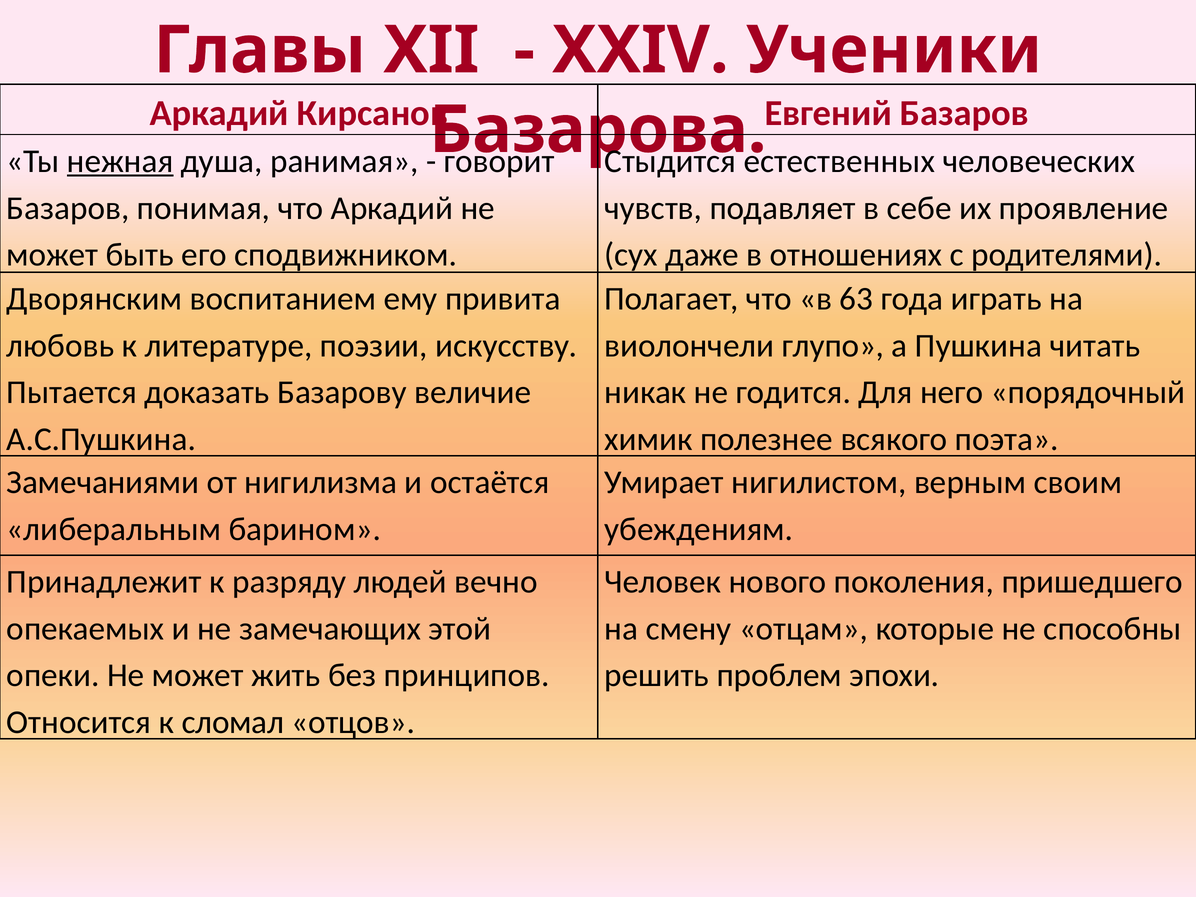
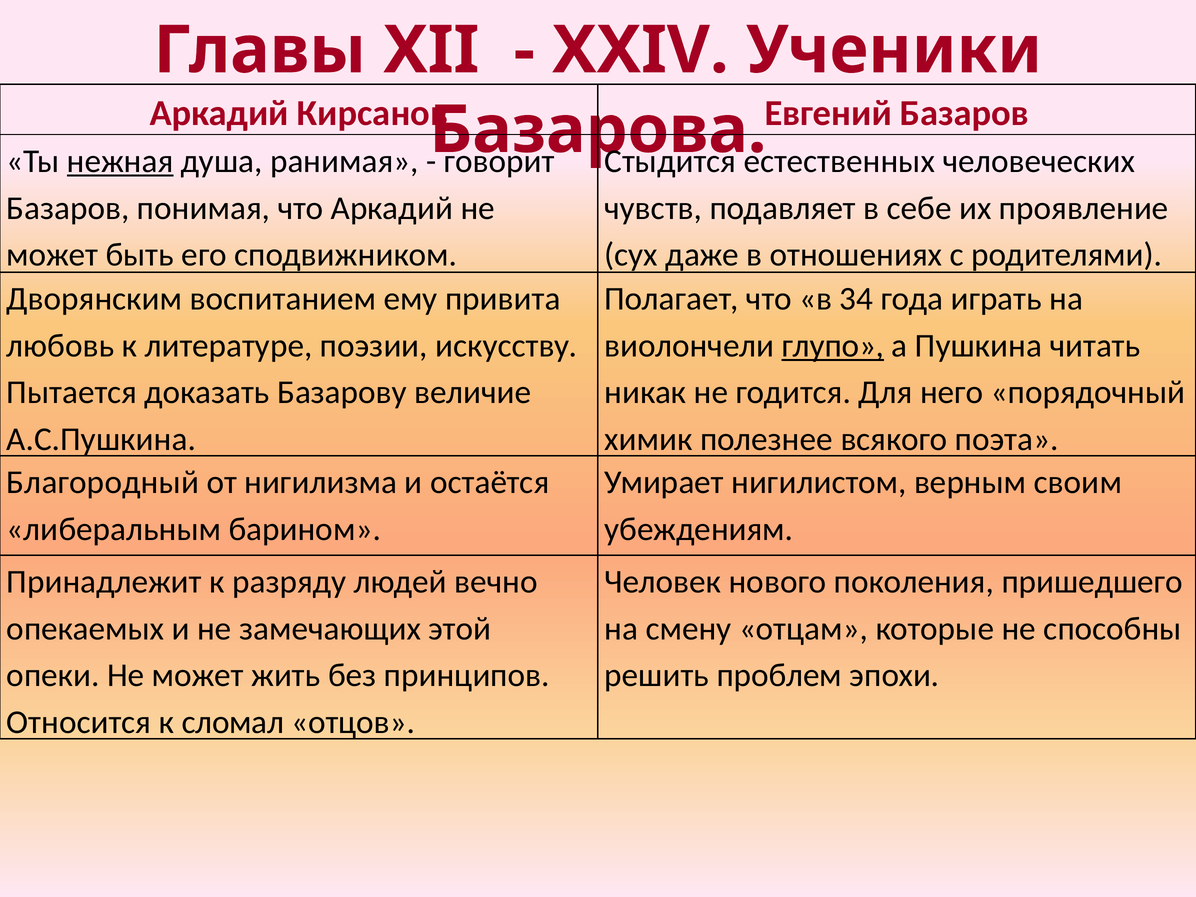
63: 63 -> 34 (856, 299)
глупо underline: none -> present (833, 346)
Замечаниями: Замечаниями -> Благородный (103, 482)
